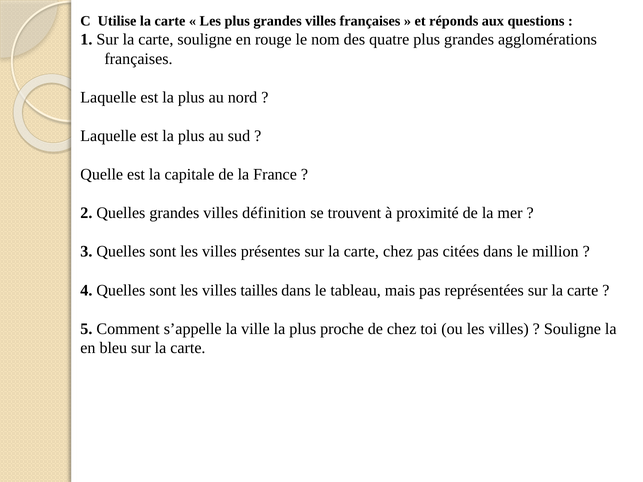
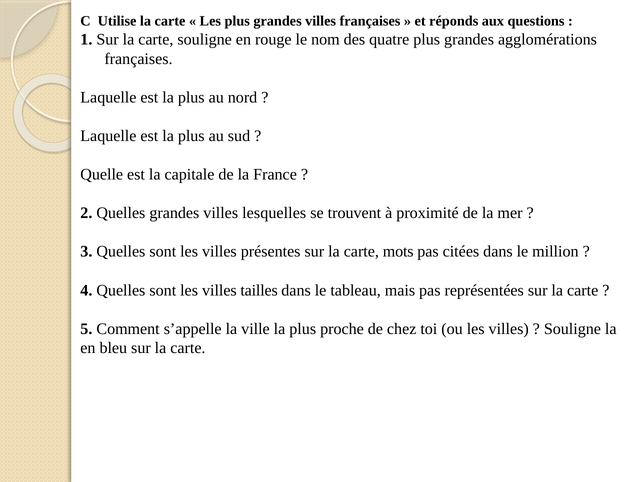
définition: définition -> lesquelles (274, 213)
carte chez: chez -> mots (398, 252)
